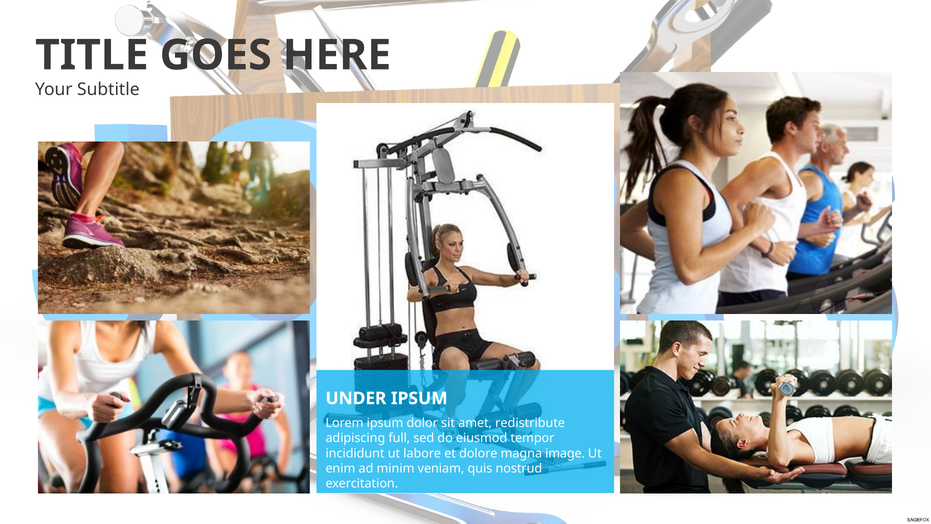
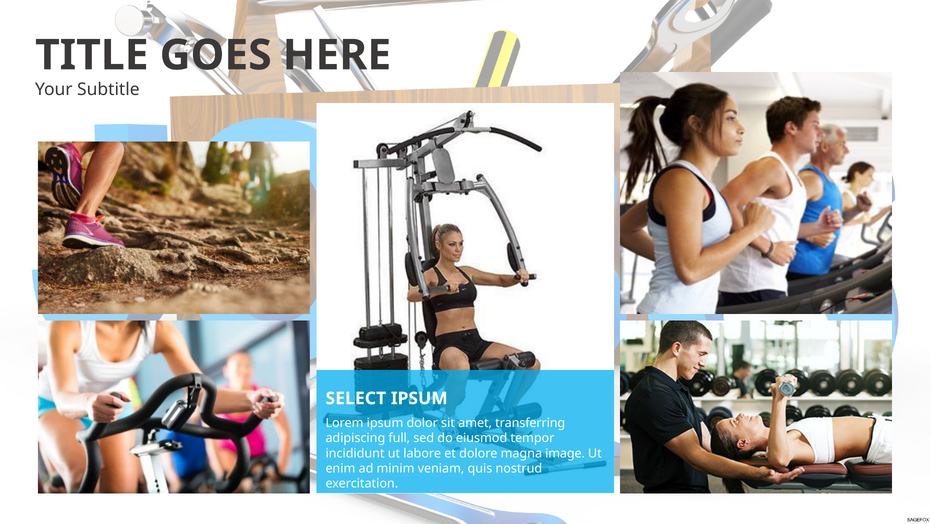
UNDER: UNDER -> SELECT (356, 398)
redistribute: redistribute -> transferring (530, 423)
